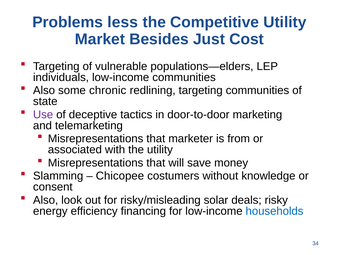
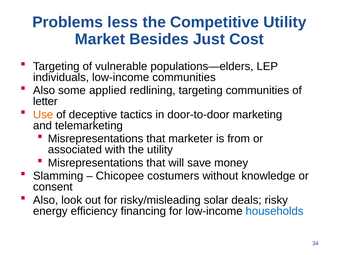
chronic: chronic -> applied (108, 90)
state: state -> letter (45, 101)
Use colour: purple -> orange (43, 114)
